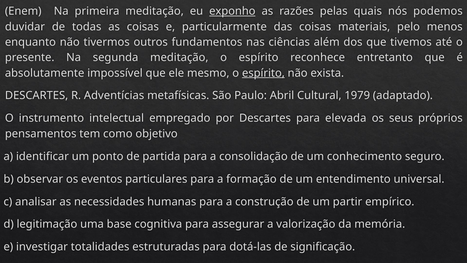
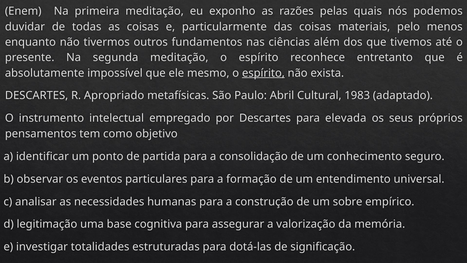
exponho underline: present -> none (232, 11)
Adventícias: Adventícias -> Apropriado (114, 96)
1979: 1979 -> 1983 (357, 96)
partir: partir -> sobre (348, 201)
